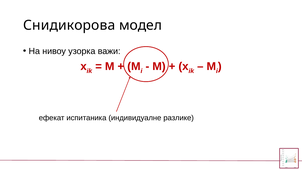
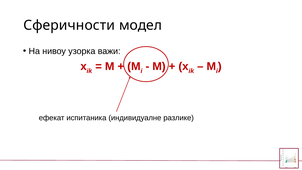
Снидикорова: Снидикорова -> Сферичности (69, 25)
